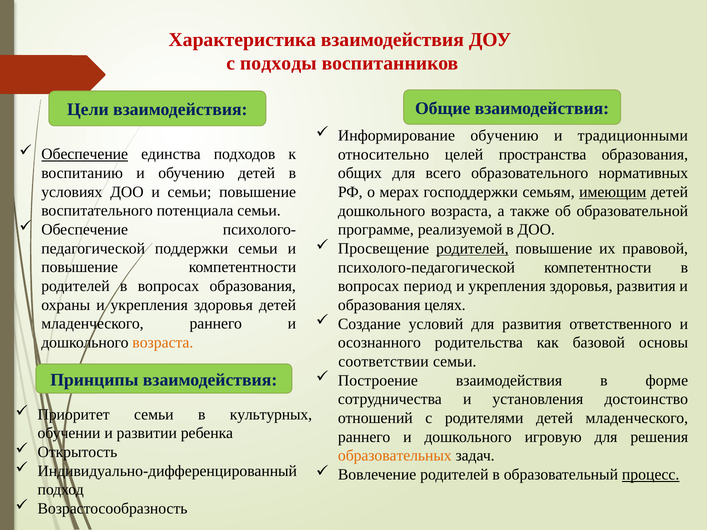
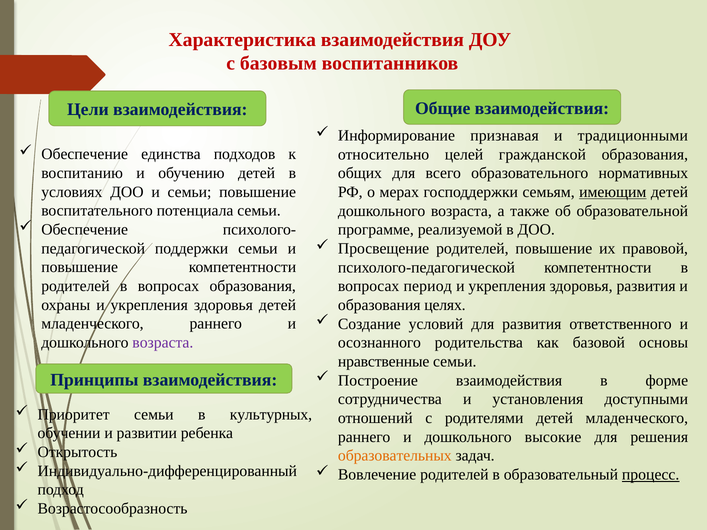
подходы: подходы -> базовым (278, 63)
Информирование обучению: обучению -> признавая (505, 136)
Обеспечение underline: present -> none (85, 154)
пространства: пространства -> гражданской (542, 154)
родителей underline: present -> none (472, 249)
возраста colour: orange -> purple (163, 343)
соответствии: соответствии -> нравственные (384, 362)
достоинство: достоинство -> доступными (646, 399)
игровую: игровую -> высокие (553, 437)
